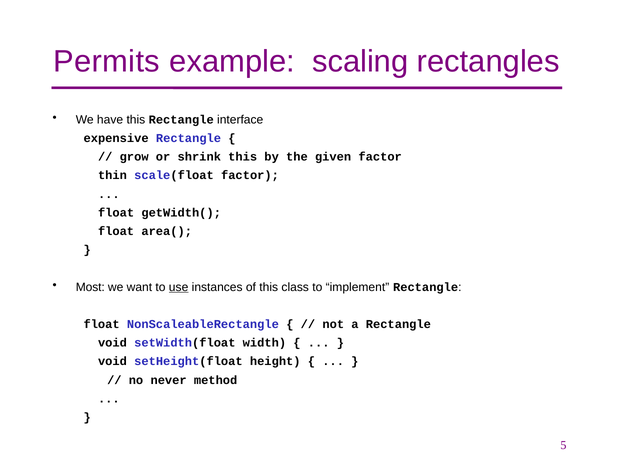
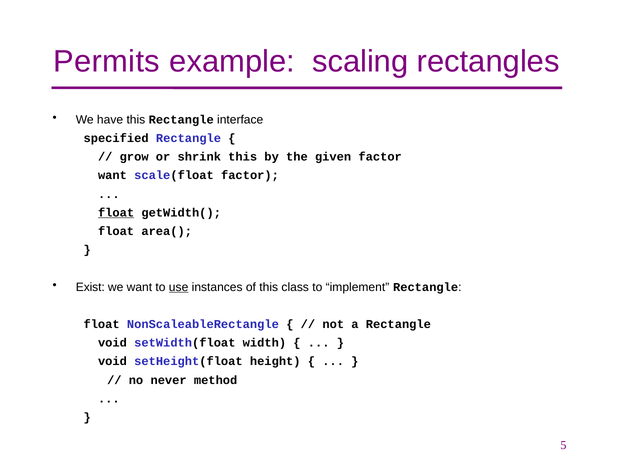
expensive: expensive -> specified (116, 138)
thin: thin -> want (112, 175)
float underline: none -> present (116, 212)
Most: Most -> Exist (90, 287)
